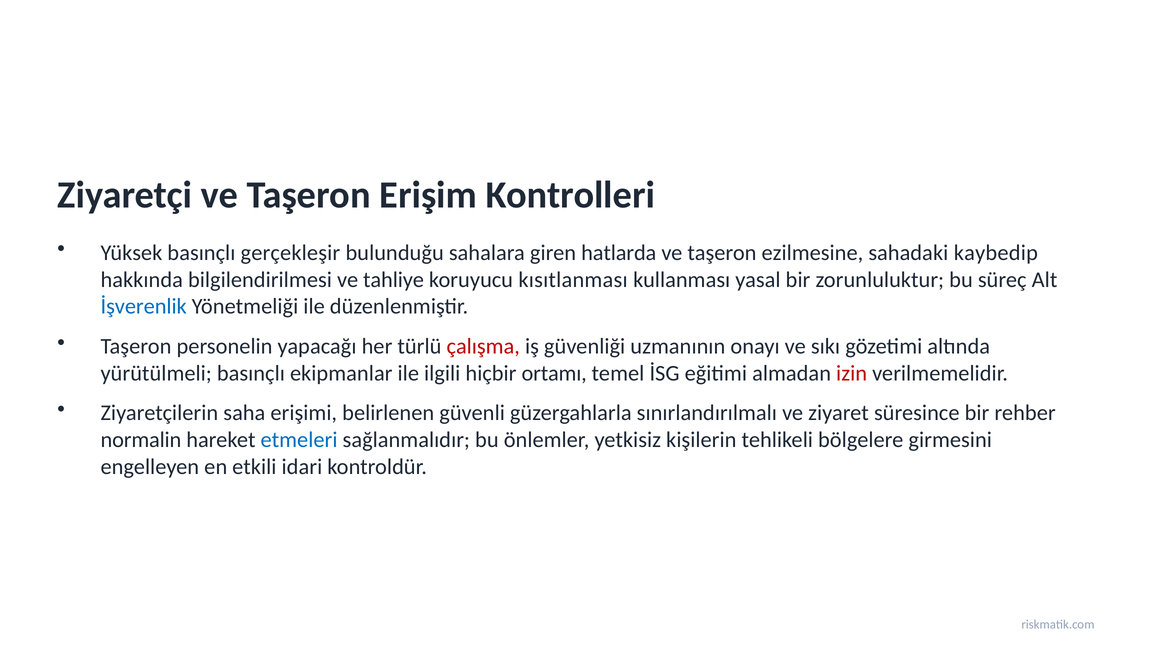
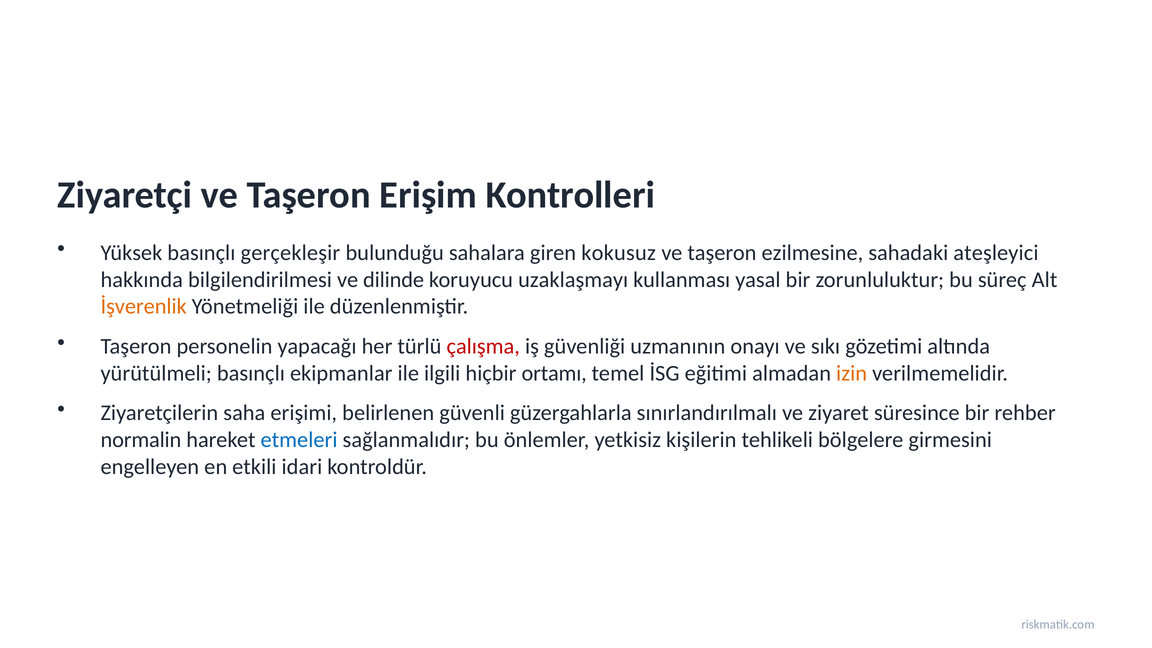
hatlarda: hatlarda -> kokusuz (619, 253)
kaybedip: kaybedip -> ateşleyici (996, 253)
tahliye: tahliye -> dilinde (394, 280)
kısıtlanması: kısıtlanması -> uzaklaşmayı (573, 280)
İşverenlik colour: blue -> orange (144, 307)
izin colour: red -> orange (852, 373)
